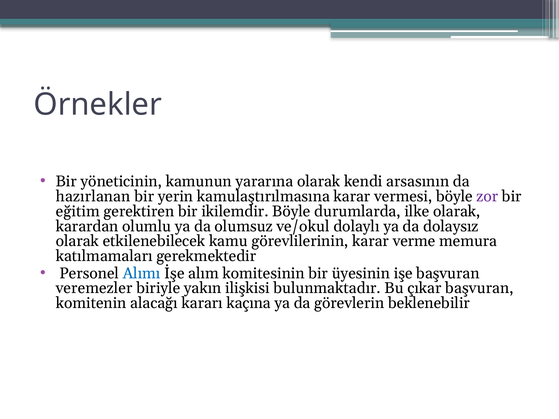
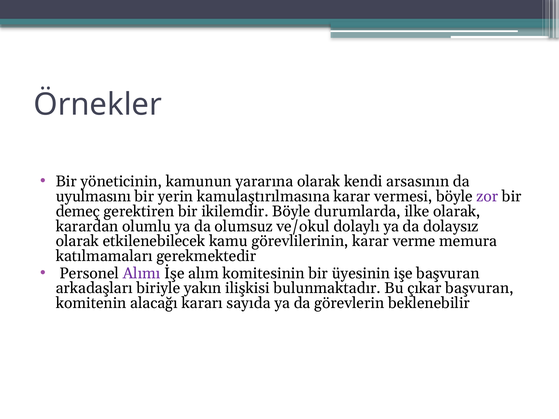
hazırlanan: hazırlanan -> uyulmasını (93, 197)
eğitim: eğitim -> demeç (78, 211)
Alımı colour: blue -> purple (142, 273)
veremezler: veremezler -> arkadaşları (94, 288)
kaçına: kaçına -> sayıda (249, 303)
